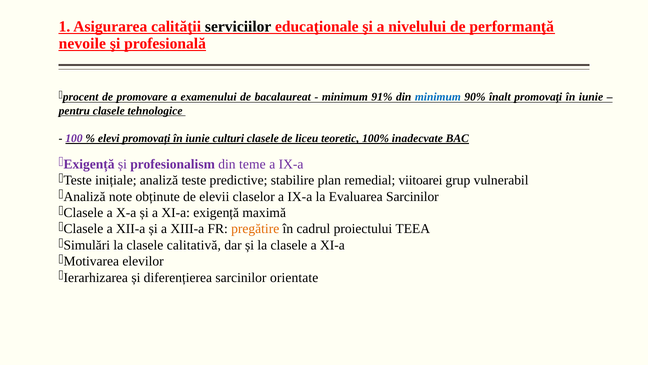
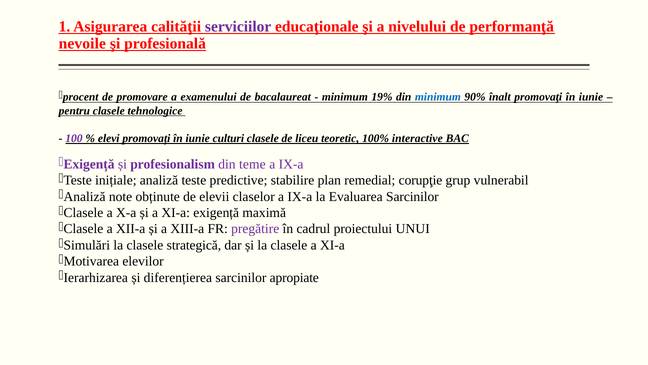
serviciilor colour: black -> purple (238, 27)
91%: 91% -> 19% (382, 97)
inadecvate: inadecvate -> interactive (417, 138)
viitoarei: viitoarei -> corupţie (421, 180)
pregătire colour: orange -> purple (255, 229)
TEEA: TEEA -> UNUI (413, 229)
calitativă: calitativă -> strategică (194, 245)
orientate: orientate -> apropiate (294, 277)
